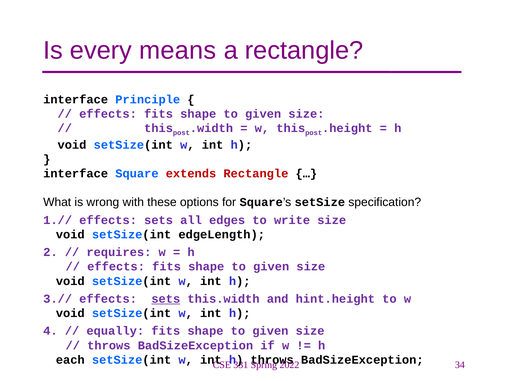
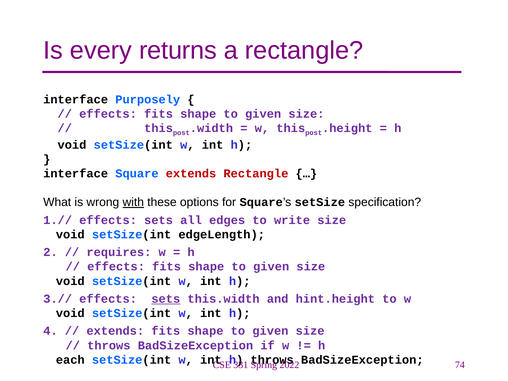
means: means -> returns (178, 50)
Principle: Principle -> Purposely (148, 99)
with underline: none -> present (133, 202)
equally: equally -> extends (115, 331)
34: 34 -> 74 (460, 365)
